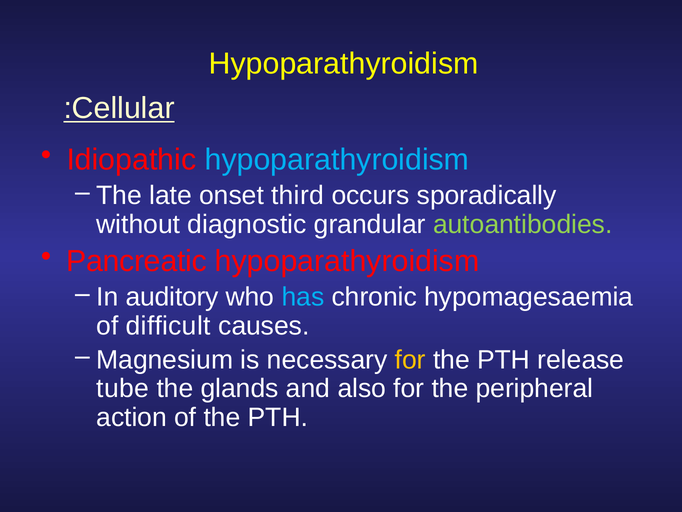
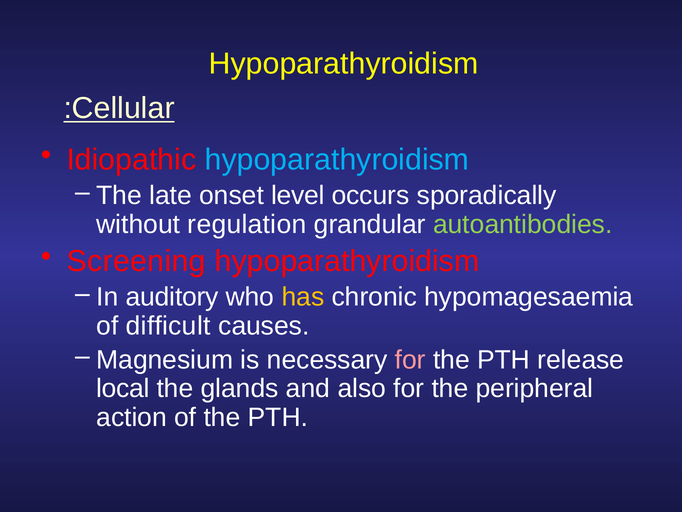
third: third -> level (298, 195)
diagnostic: diagnostic -> regulation (247, 224)
Pancreatic: Pancreatic -> Screening (136, 261)
has colour: light blue -> yellow (303, 297)
for colour: yellow -> pink (410, 360)
tube: tube -> local (123, 388)
